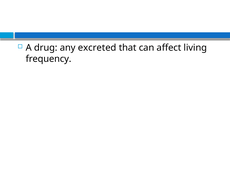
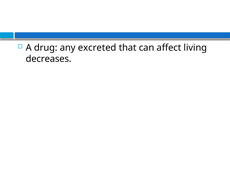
frequency: frequency -> decreases (49, 59)
